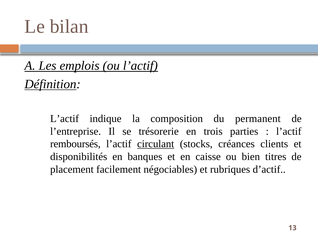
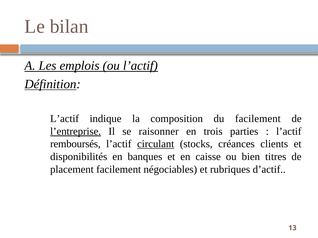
du permanent: permanent -> facilement (258, 119)
l’entreprise underline: none -> present (76, 132)
trésorerie: trésorerie -> raisonner (159, 132)
